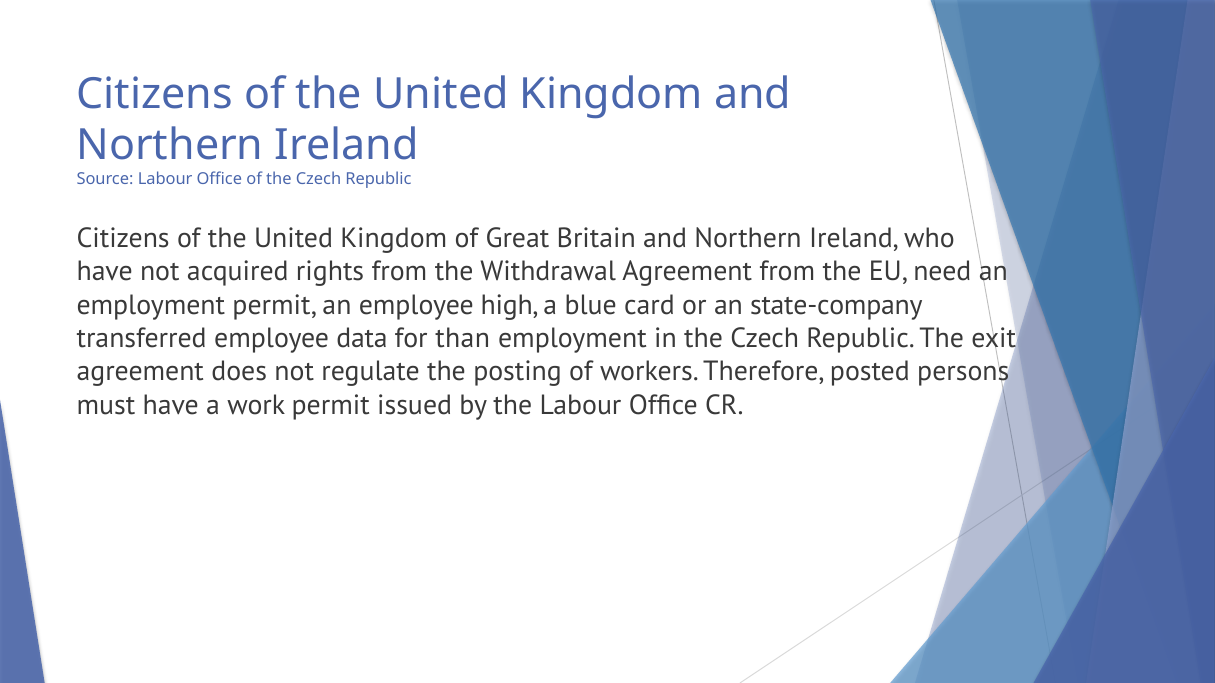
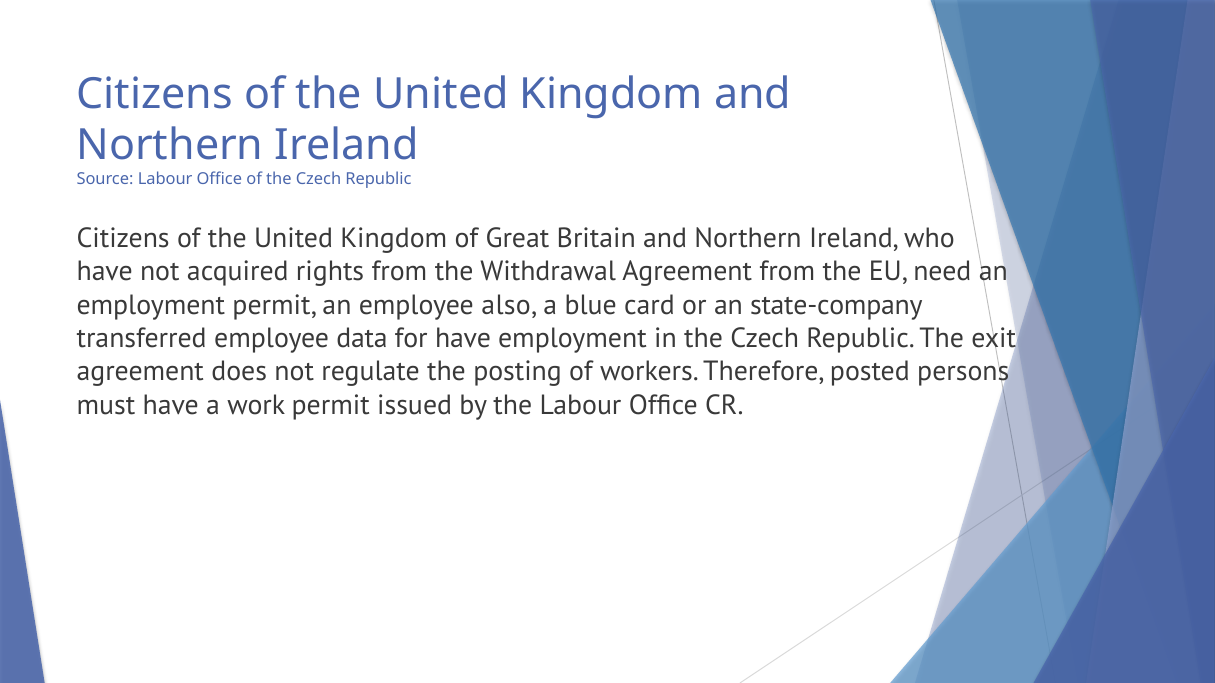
high: high -> also (509, 305)
for than: than -> have (463, 339)
